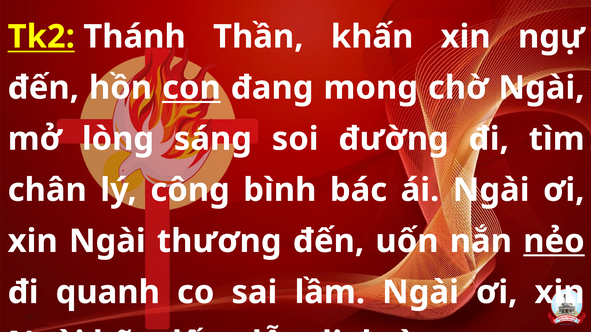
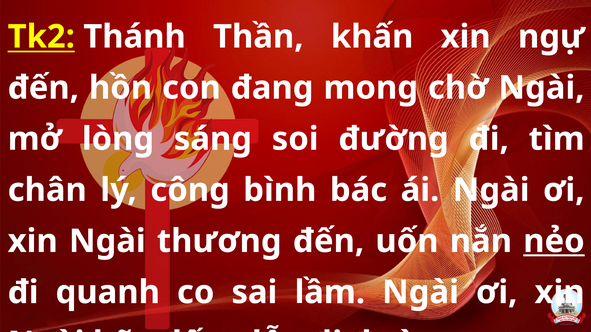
con underline: present -> none (191, 88)
